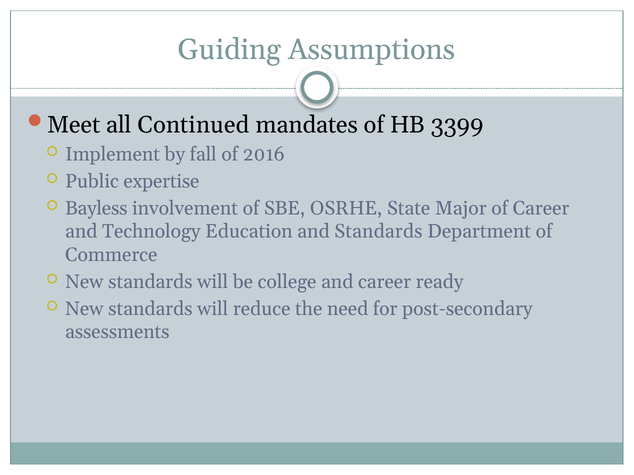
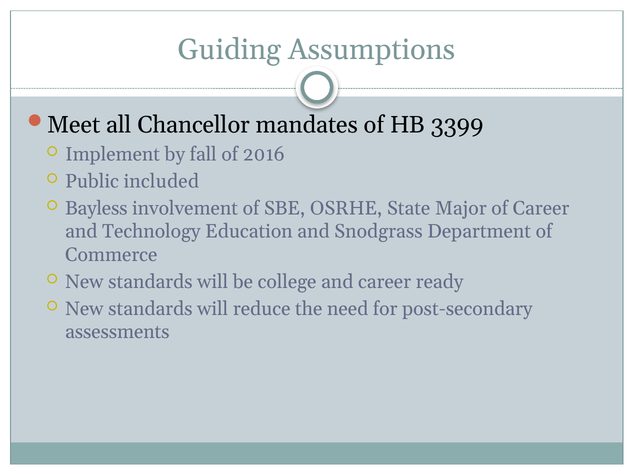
Continued: Continued -> Chancellor (194, 125)
expertise: expertise -> included (161, 181)
and Standards: Standards -> Snodgrass (378, 232)
